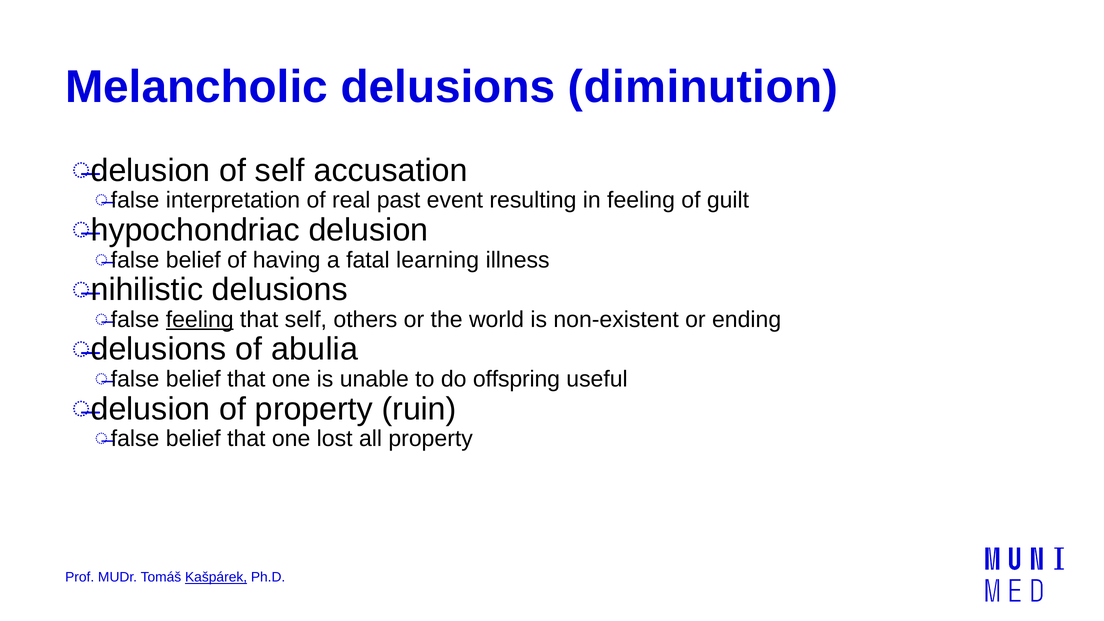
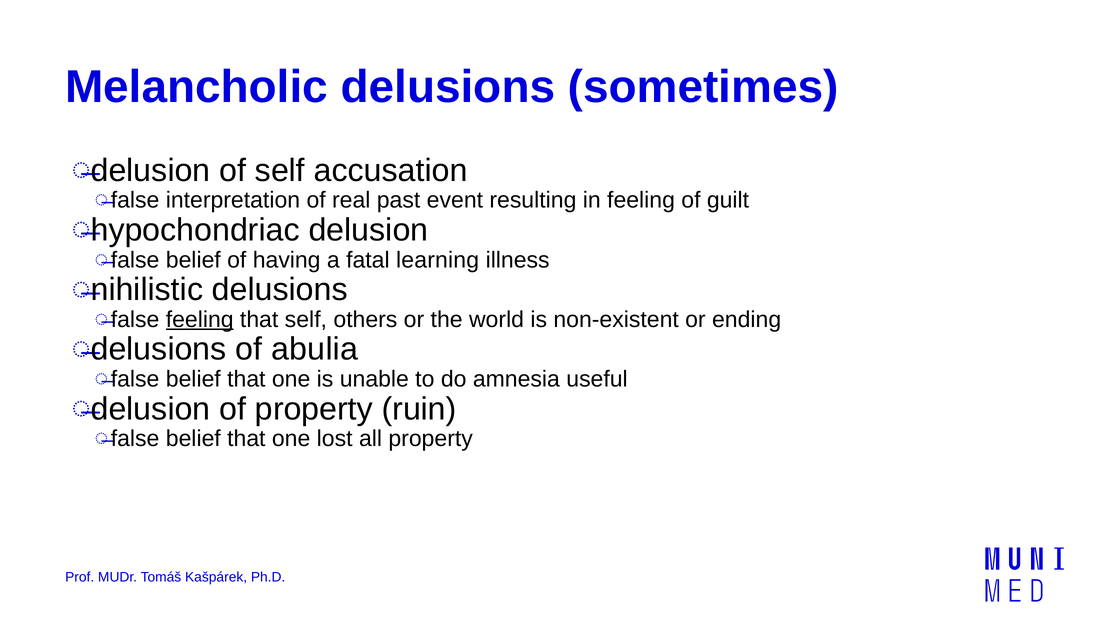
diminution: diminution -> sometimes (703, 87)
offspring: offspring -> amnesia (516, 379)
Kašpárek underline: present -> none (216, 577)
